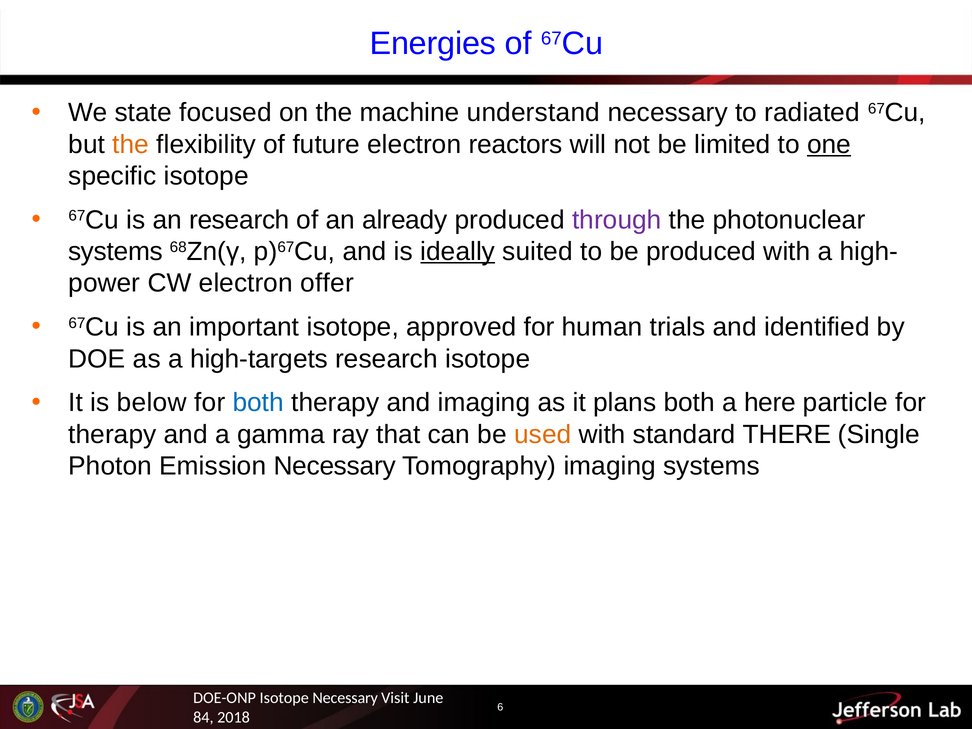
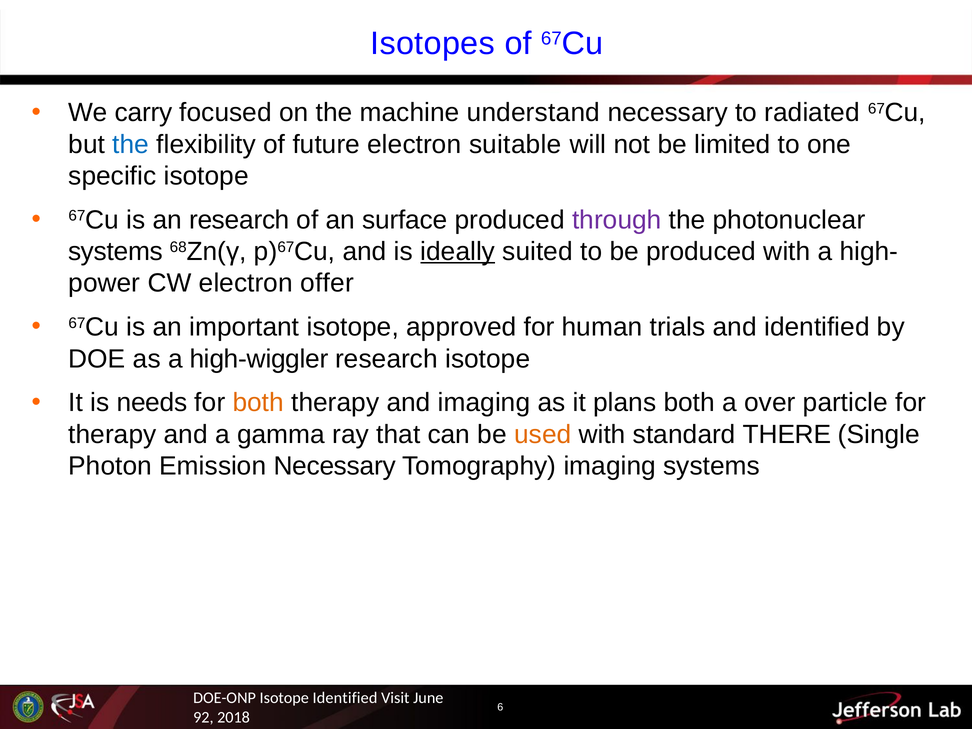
Energies: Energies -> Isotopes (433, 44)
state: state -> carry (144, 113)
the colour: orange -> blue (131, 144)
reactors: reactors -> suitable (515, 144)
one underline: present -> none (829, 144)
already: already -> surface (405, 220)
high-targets: high-targets -> high-wiggler (259, 359)
below: below -> needs (152, 403)
both colour: blue -> orange (258, 403)
here: here -> over (770, 403)
Isotope Necessary: Necessary -> Identified (345, 698)
84: 84 -> 92 (203, 717)
